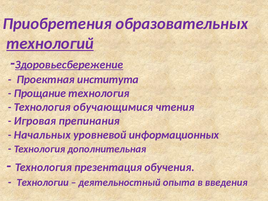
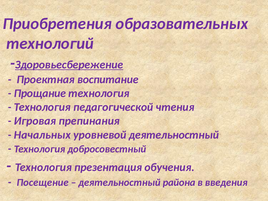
технологий underline: present -> none (50, 43)
института: института -> воспитание (108, 80)
обучающимися: обучающимися -> педагогической (113, 107)
уровневой информационных: информационных -> деятельностный (174, 135)
дополнительная: дополнительная -> добросовестный (107, 149)
Технологии: Технологии -> Посещение (43, 182)
опыта: опыта -> района (179, 182)
